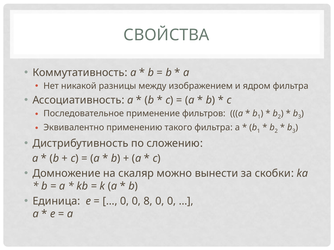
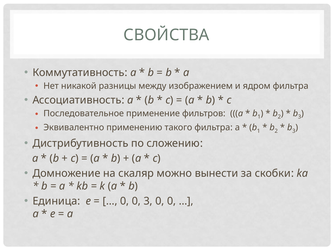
0 8: 8 -> 3 (148, 201)
